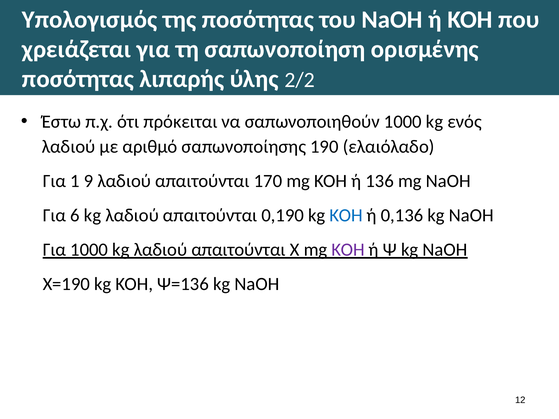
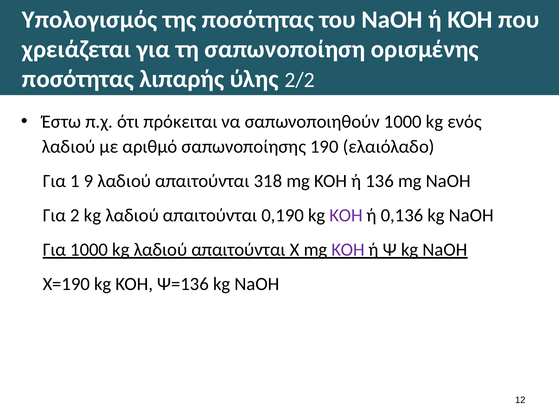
170: 170 -> 318 (268, 181)
6: 6 -> 2 (75, 216)
ΚΟΗ colour: blue -> purple (346, 216)
